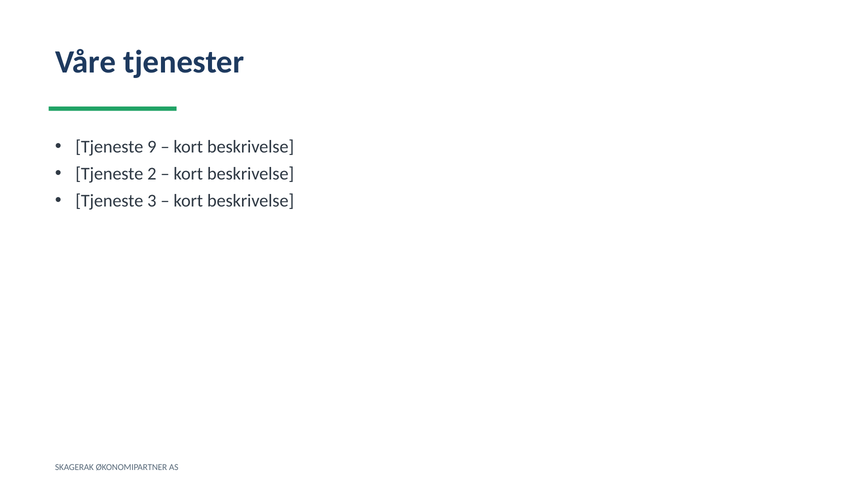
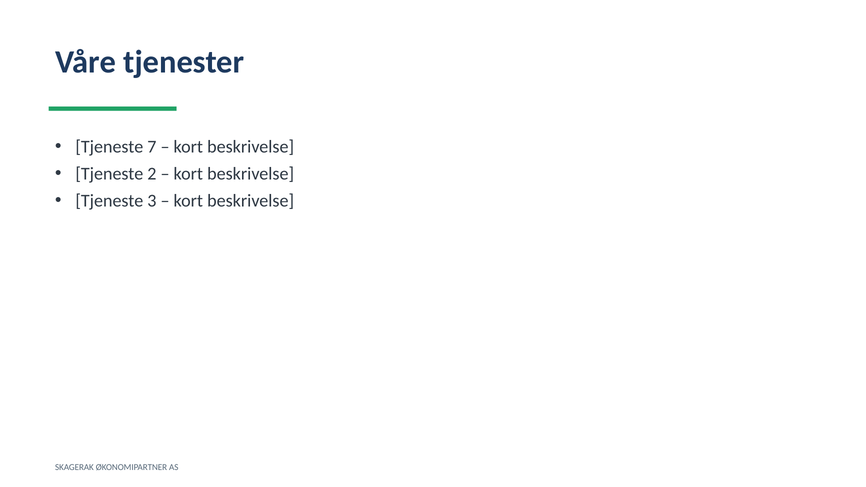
9: 9 -> 7 (152, 147)
